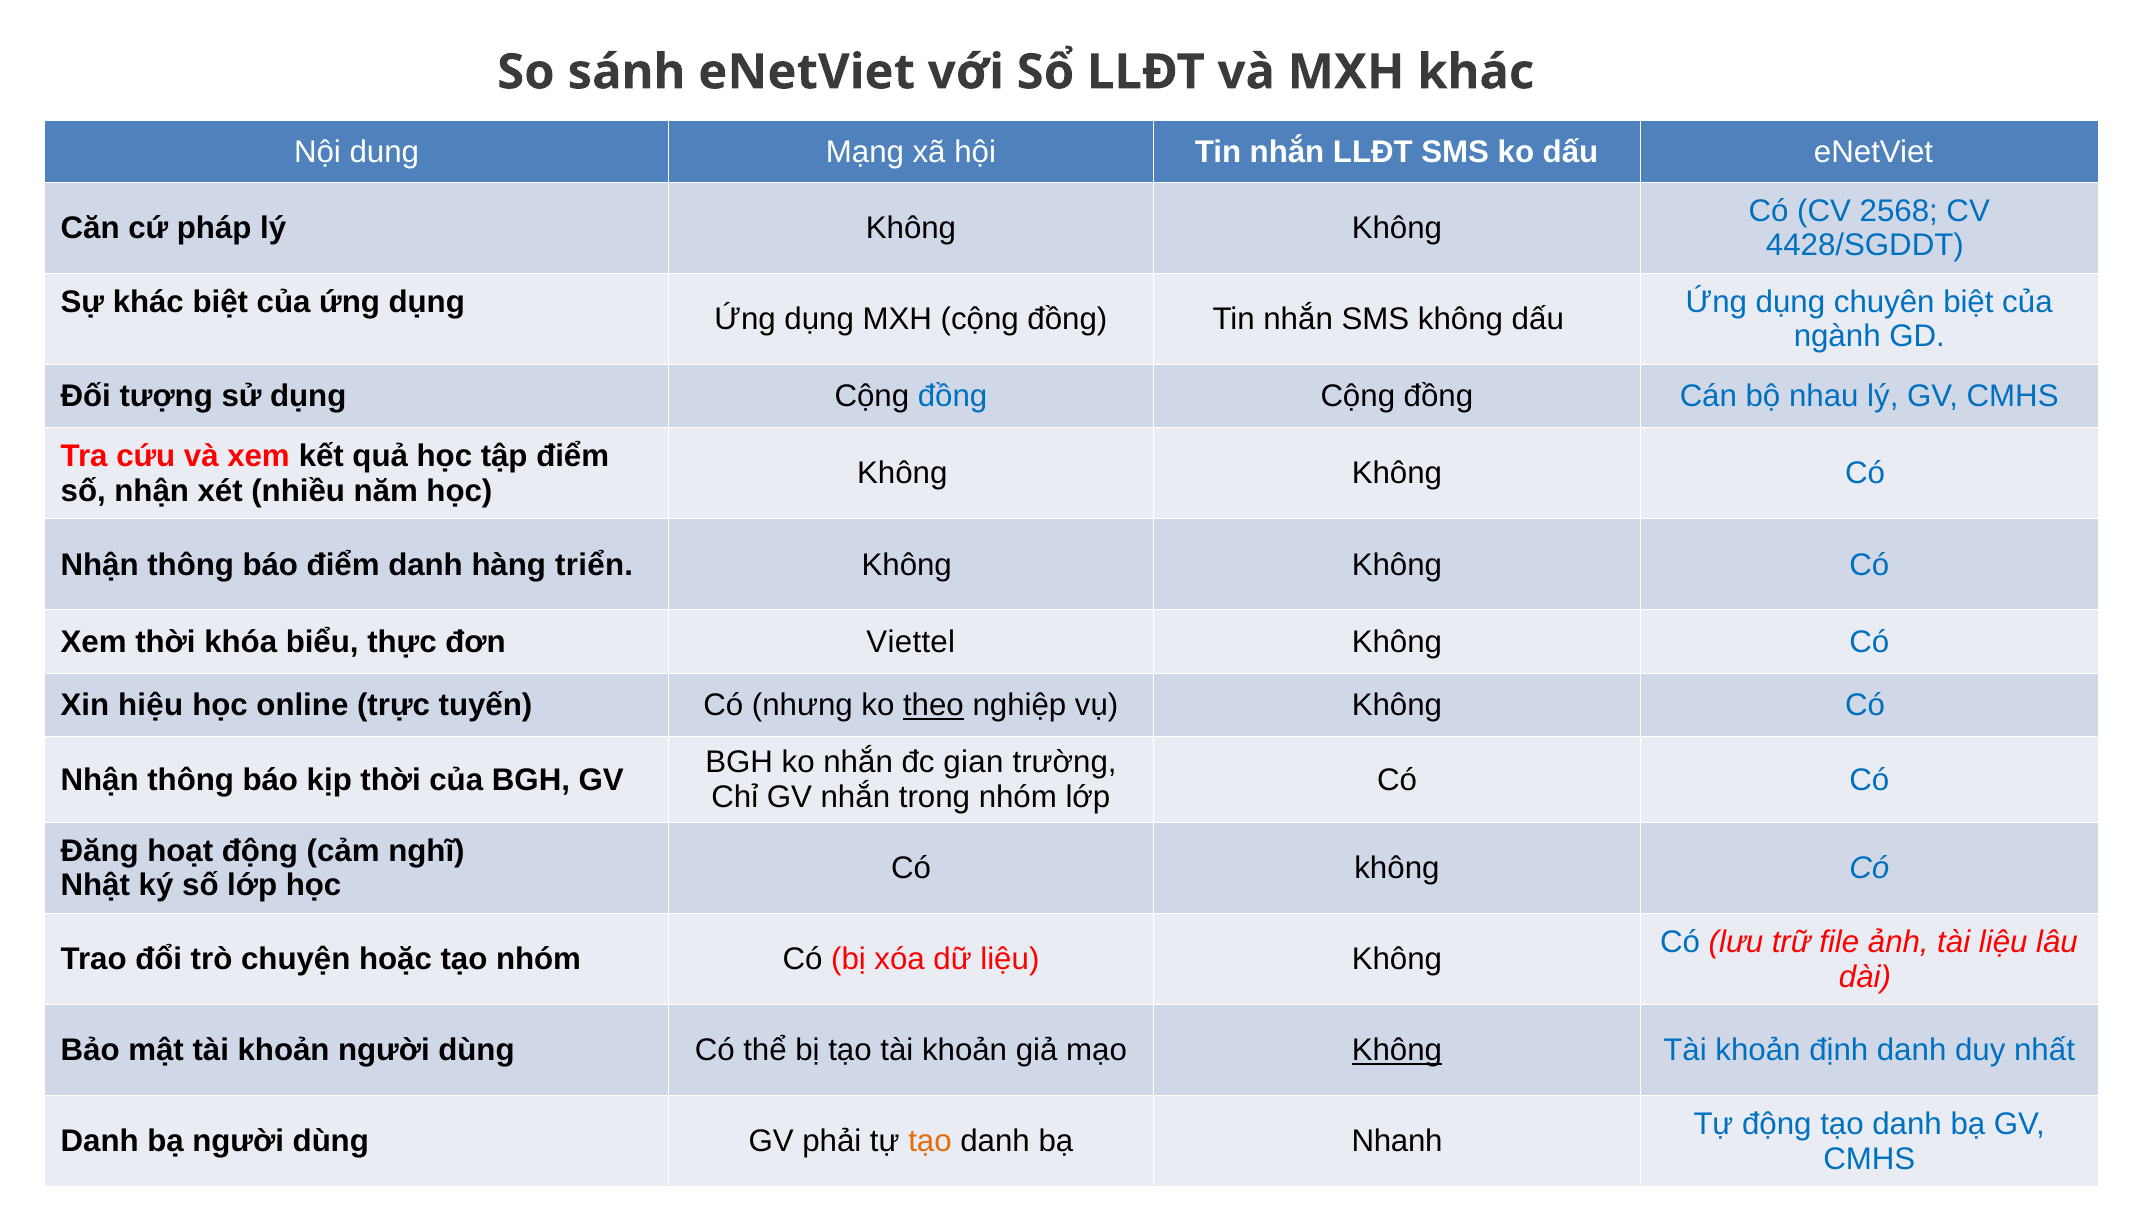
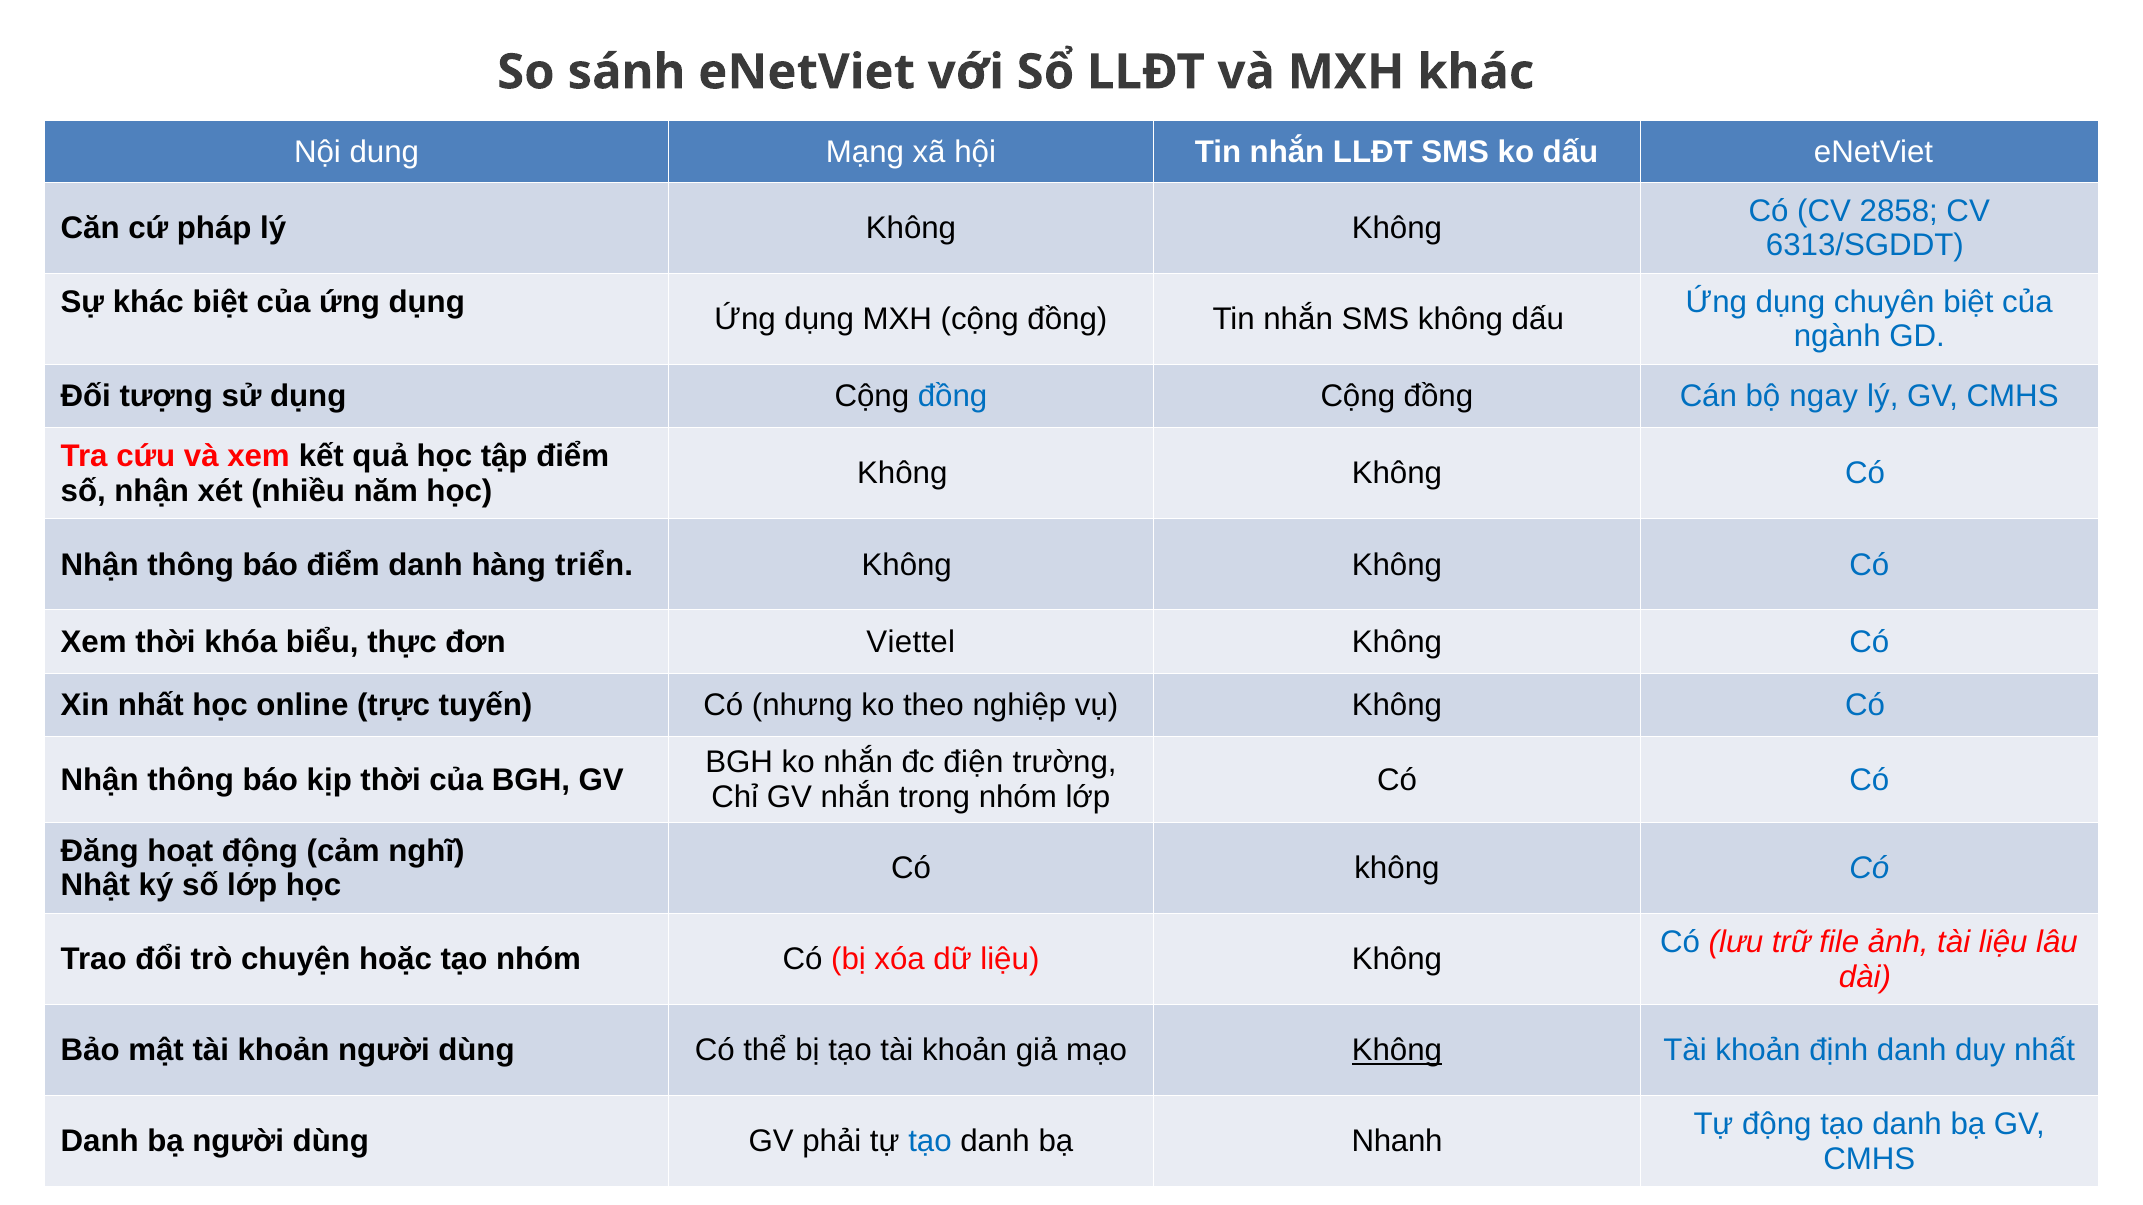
2568: 2568 -> 2858 (1899, 211)
4428/SGDDT: 4428/SGDDT -> 6313/SGDDT (1865, 246)
nhau: nhau -> ngay (1824, 397)
Xin hiệu: hiệu -> nhất (151, 706)
theo underline: present -> none (933, 706)
gian: gian -> điện (973, 763)
tạo colour: orange -> blue (930, 1142)
